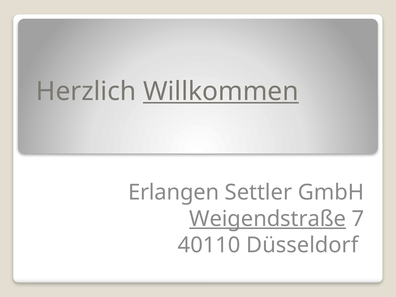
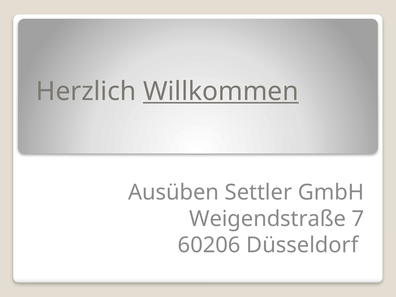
Erlangen: Erlangen -> Ausüben (174, 192)
Weigendstraße underline: present -> none (268, 219)
40110: 40110 -> 60206 (209, 245)
